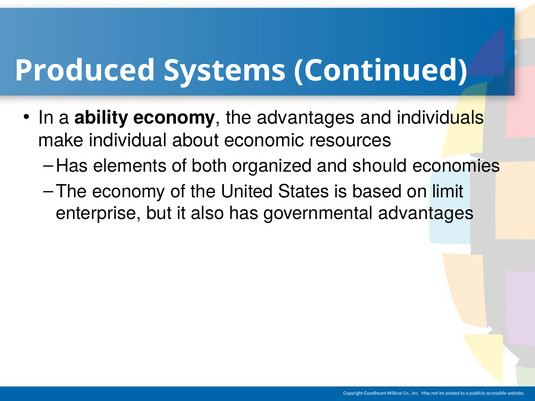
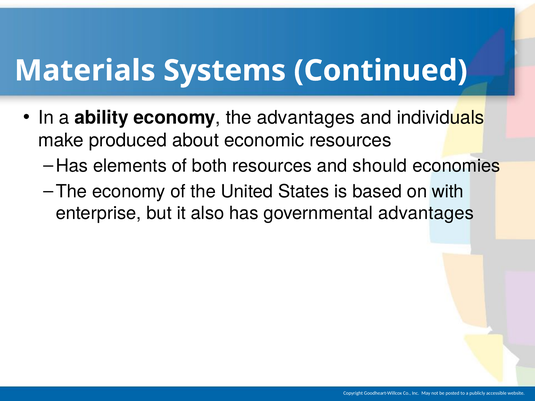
Produced: Produced -> Materials (85, 71)
individual: individual -> produced (128, 140)
both organized: organized -> resources (272, 166)
limit: limit -> with (448, 192)
